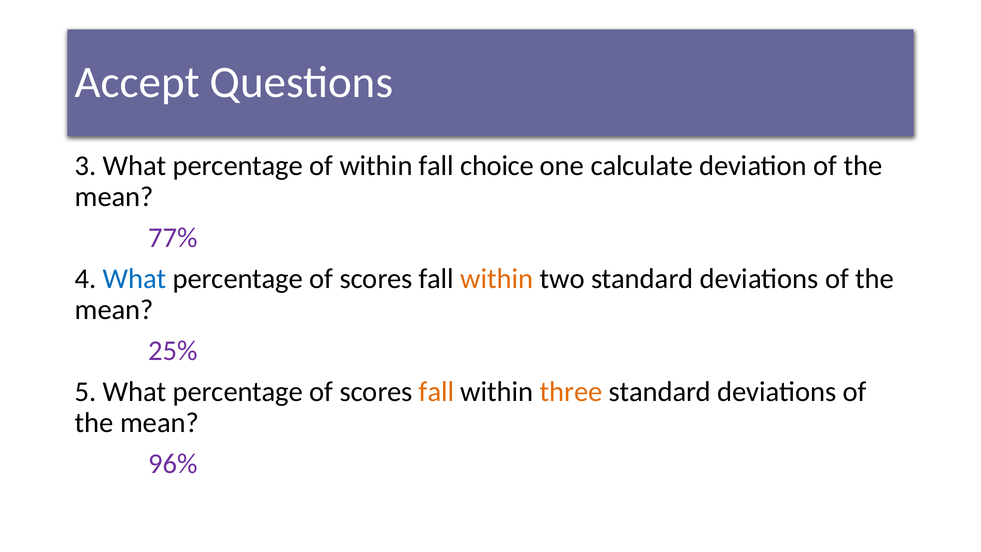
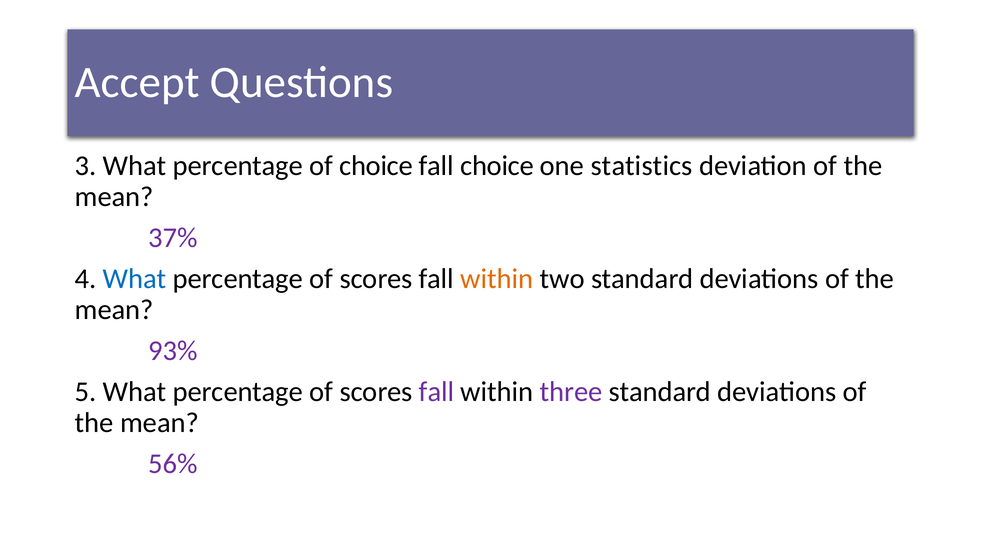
of within: within -> choice (376, 166)
calculate: calculate -> statistics (642, 166)
77%: 77% -> 37% (173, 238)
25%: 25% -> 93% (173, 351)
fall colour: orange -> purple (437, 392)
three colour: orange -> purple (571, 392)
96%: 96% -> 56% (173, 464)
